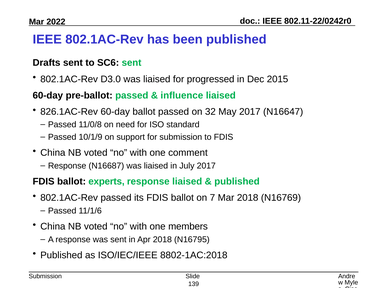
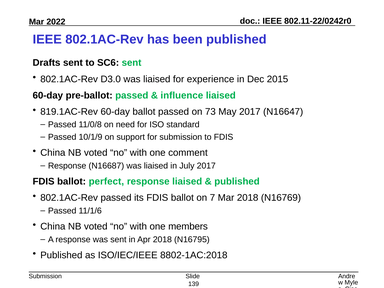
progressed: progressed -> experience (211, 79)
826.1AC-Rev: 826.1AC-Rev -> 819.1AC-Rev (69, 112)
32: 32 -> 73 (210, 112)
experts: experts -> perfect (106, 181)
